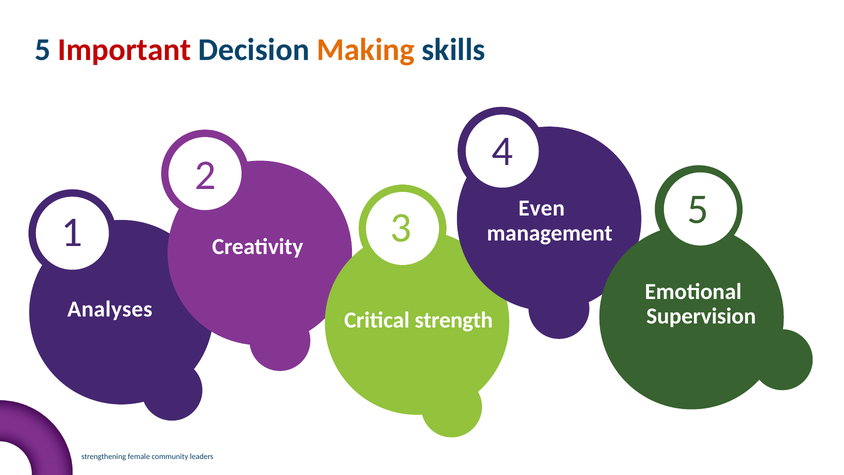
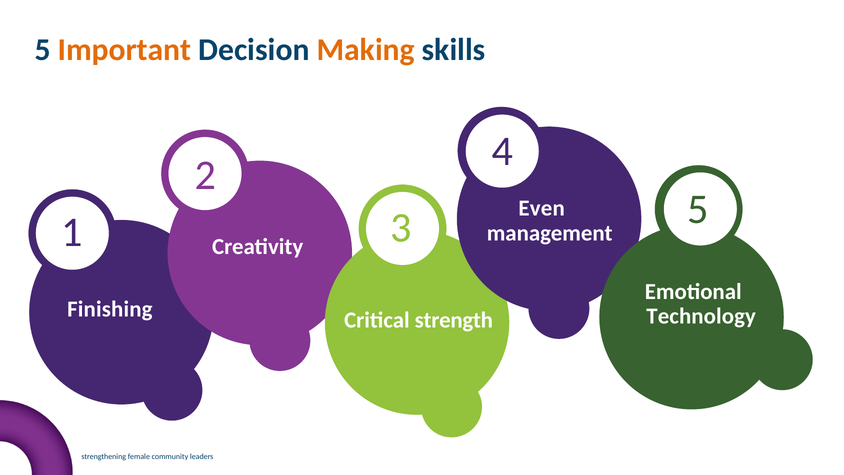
Important colour: red -> orange (125, 50)
Analyses: Analyses -> Finishing (110, 309)
Supervision: Supervision -> Technology (701, 316)
